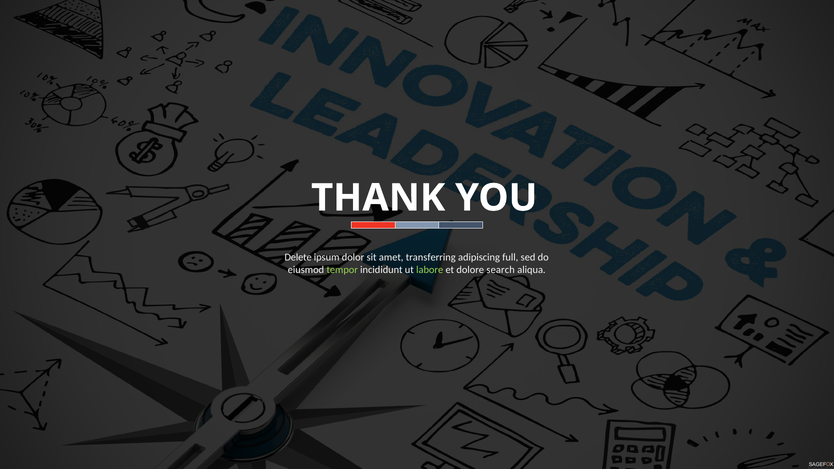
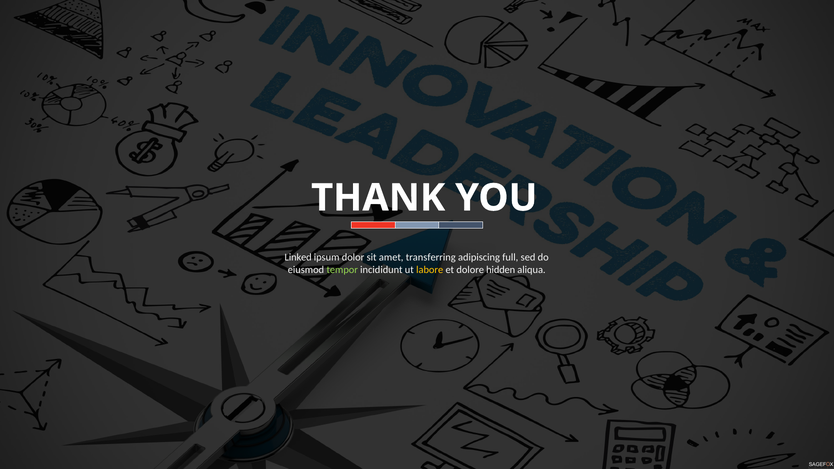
Delete: Delete -> Linked (298, 257)
labore colour: light green -> yellow (430, 270)
search: search -> hidden (501, 270)
